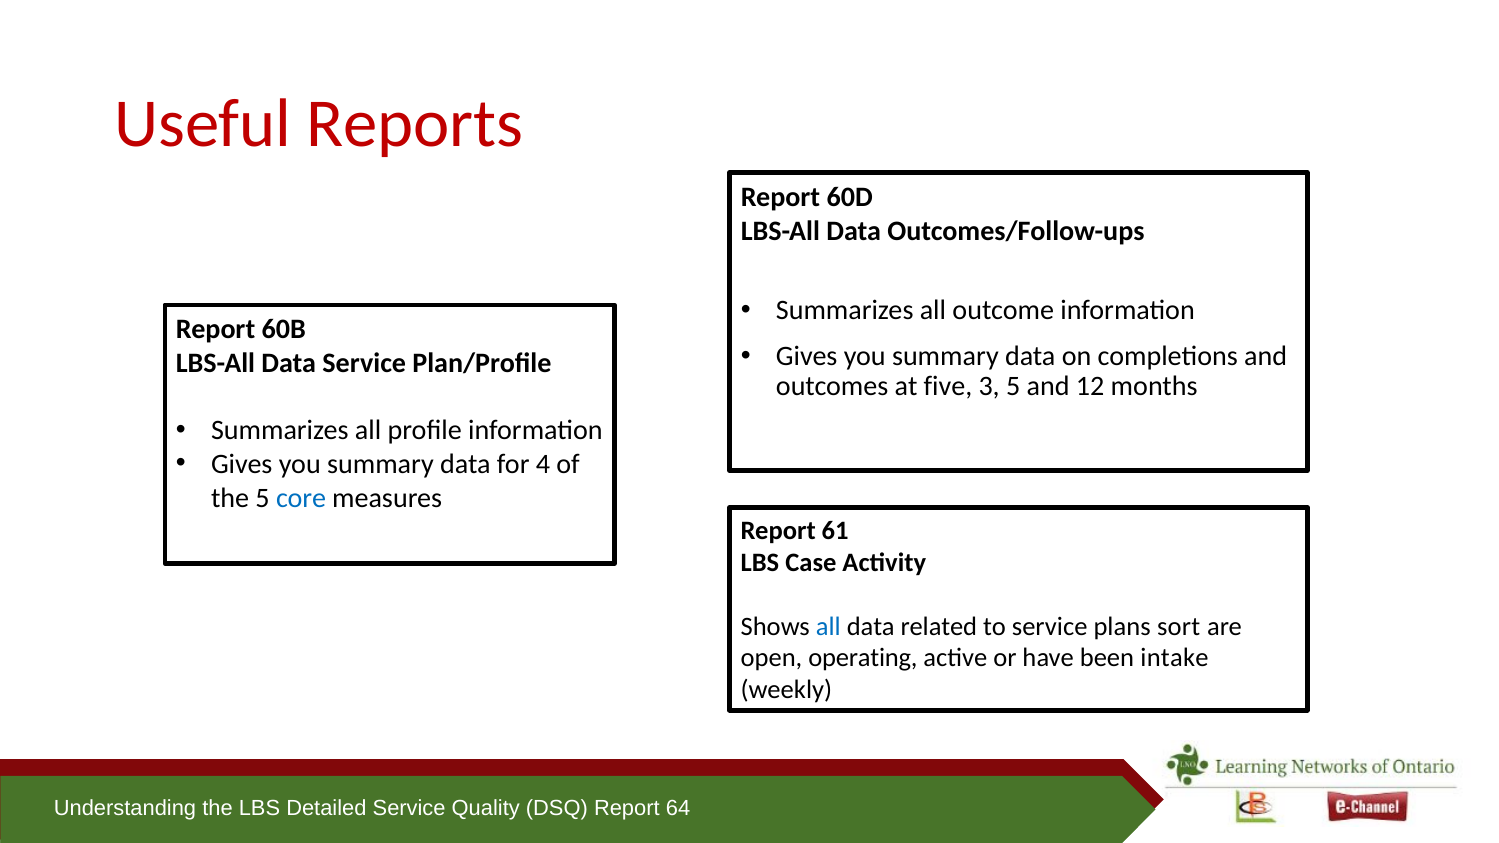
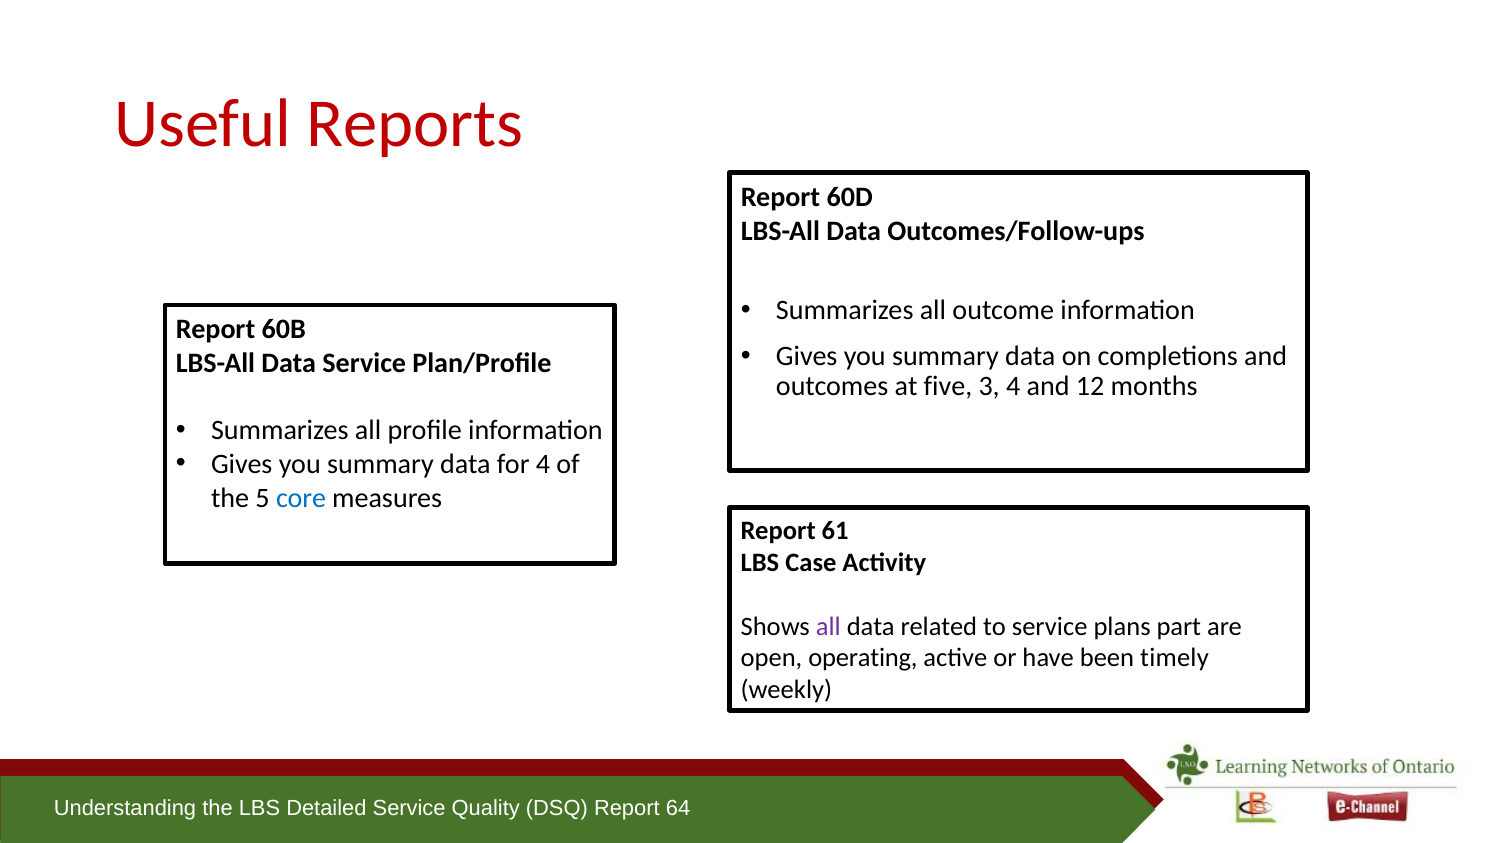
3 5: 5 -> 4 (1013, 386)
all colour: blue -> purple (828, 626)
sort: sort -> part (1179, 626)
intake: intake -> timely (1175, 658)
